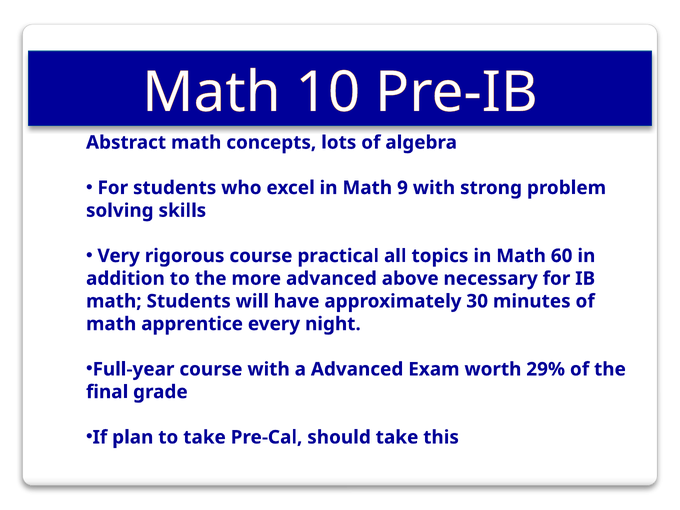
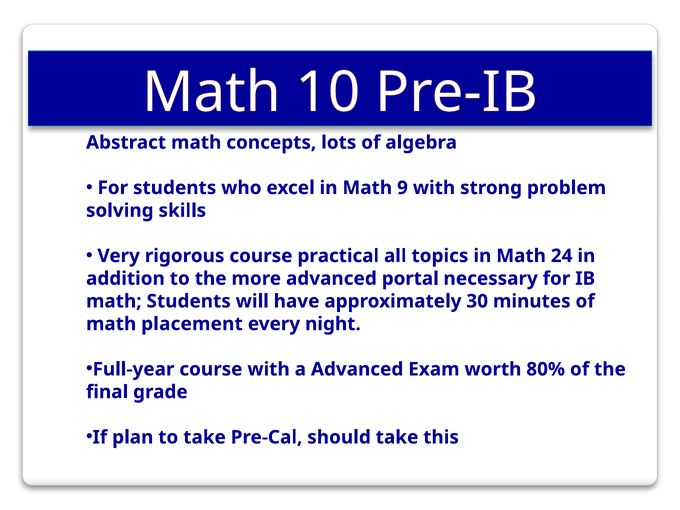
60: 60 -> 24 (562, 256)
above: above -> portal (410, 279)
apprentice: apprentice -> placement (192, 324)
29%: 29% -> 80% (546, 369)
